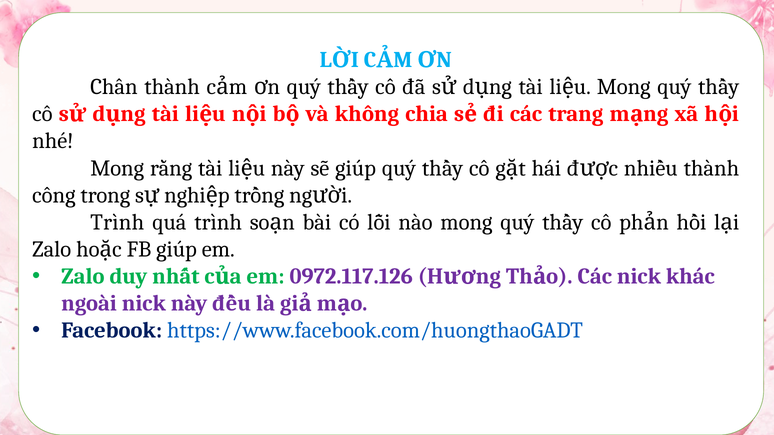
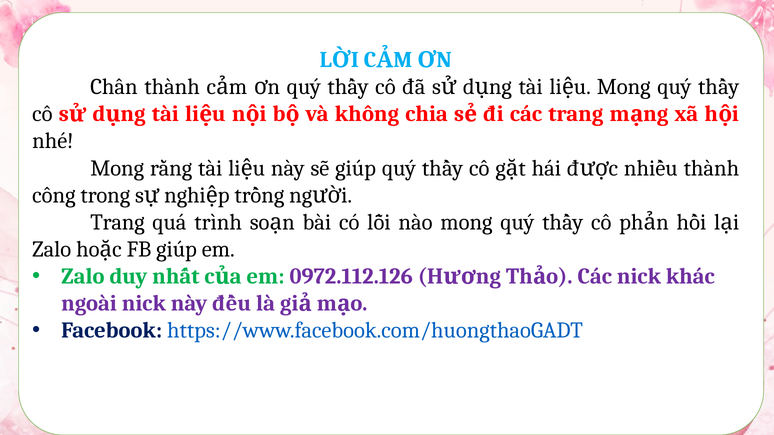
Trình: Trình -> Trang (117, 222)
0972.117.126: 0972.117.126 -> 0972.112.126 (351, 277)
